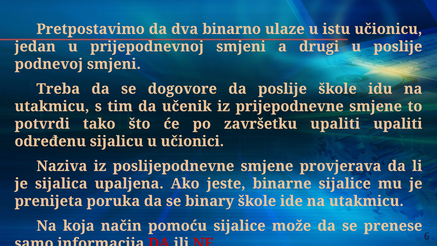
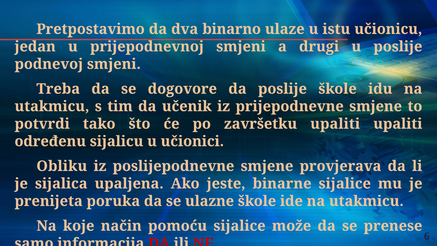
Naziva: Naziva -> Obliku (62, 166)
binary: binary -> ulazne (210, 201)
koja: koja -> koje (79, 226)
